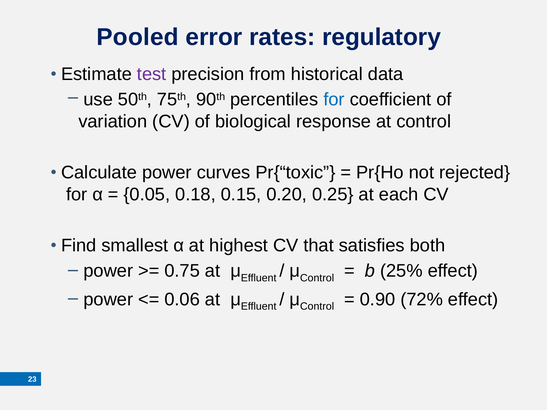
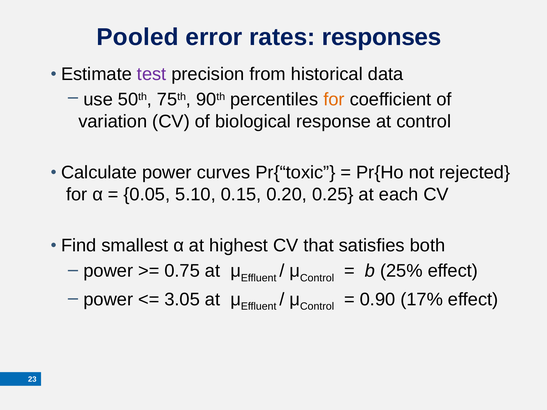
regulatory: regulatory -> responses (382, 37)
for colour: blue -> orange (334, 100)
0.18: 0.18 -> 5.10 (196, 194)
0.06: 0.06 -> 3.05 (182, 300)
72%: 72% -> 17% (422, 300)
